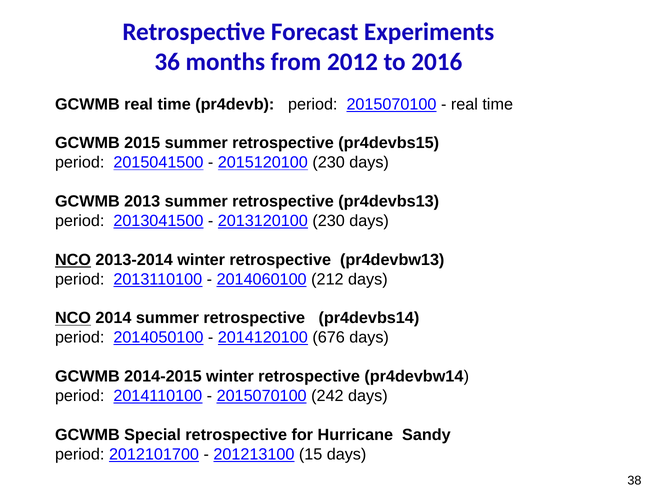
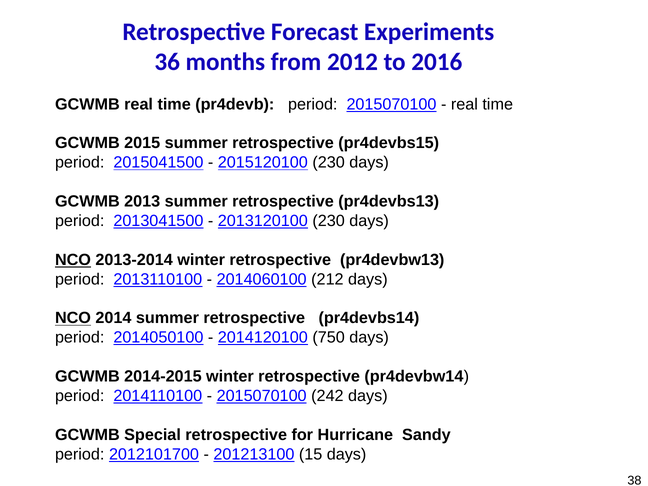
676: 676 -> 750 (329, 338)
